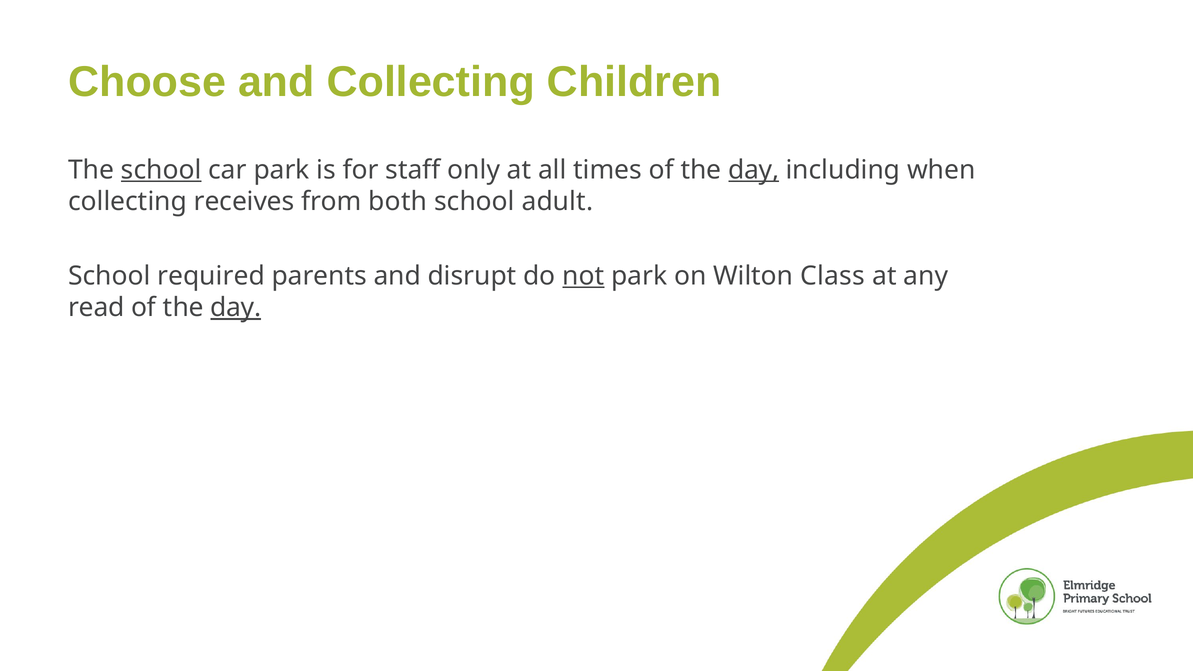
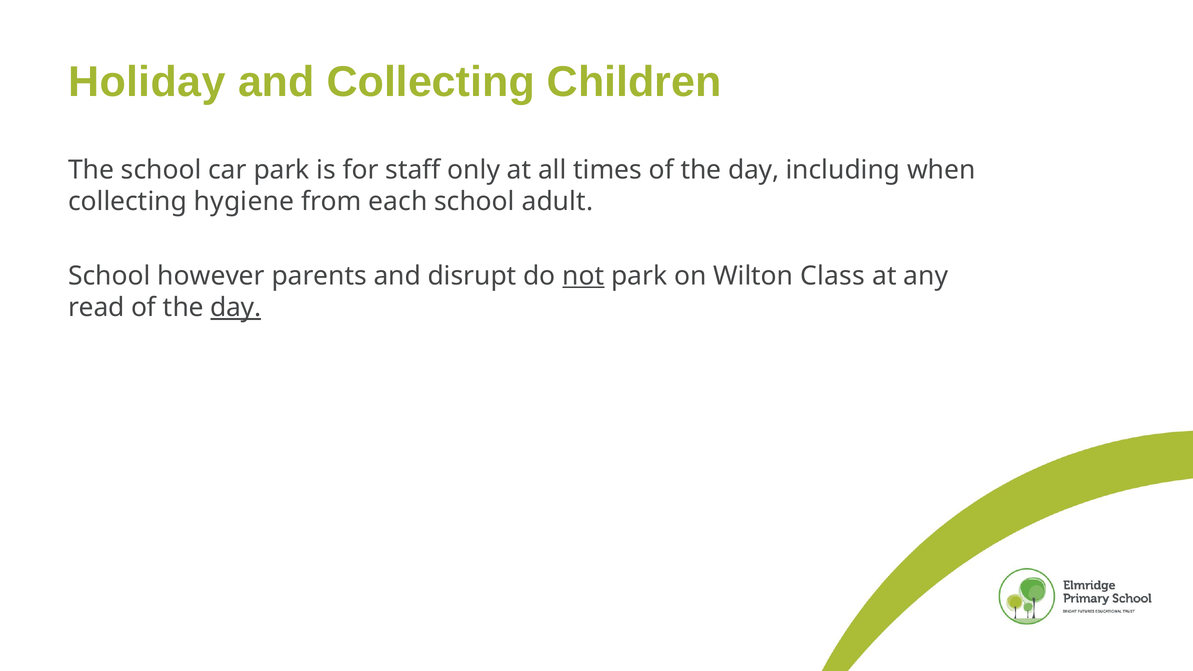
Choose: Choose -> Holiday (147, 82)
school underline: present -> none (161, 170)
day underline: present -> none (754, 170)
receives: receives -> hygiene (244, 202)
both: both -> each (398, 202)
required: required -> however (211, 276)
